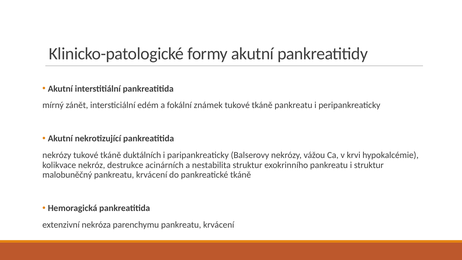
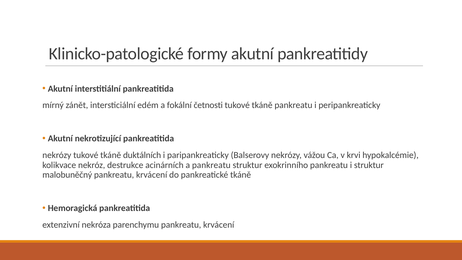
známek: známek -> četnosti (208, 105)
a nestabilita: nestabilita -> pankreatu (211, 165)
